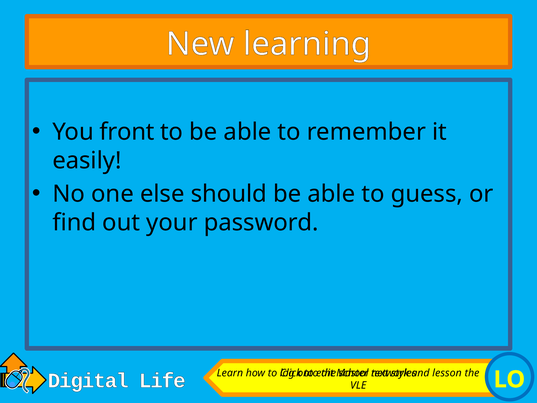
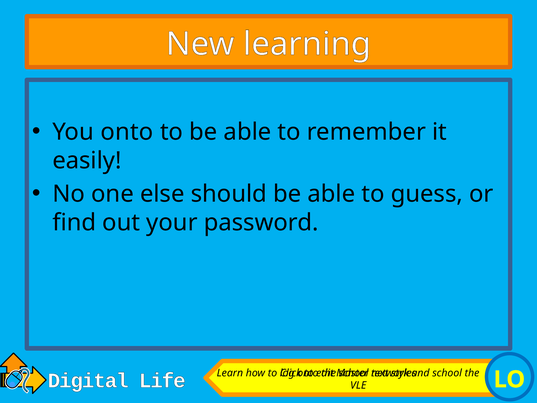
You front: front -> onto (127, 132)
and lesson: lesson -> school (447, 373)
